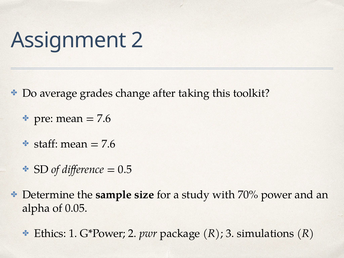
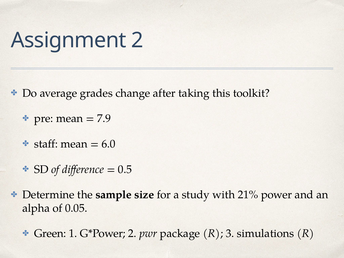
7.6: 7.6 -> 7.9 (104, 119)
7.6: 7.6 -> 6.0 (109, 144)
70%: 70% -> 21% (248, 195)
Ethics: Ethics -> Green (50, 234)
